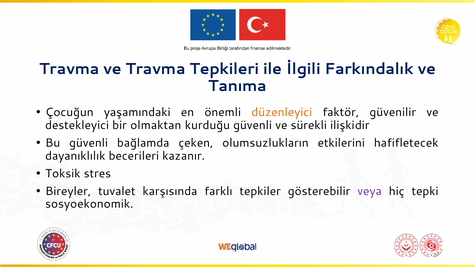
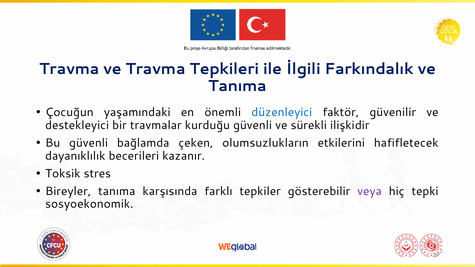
düzenleyici colour: orange -> blue (282, 112)
olmaktan: olmaktan -> travmalar (156, 125)
Bireyler tuvalet: tuvalet -> tanıma (117, 191)
